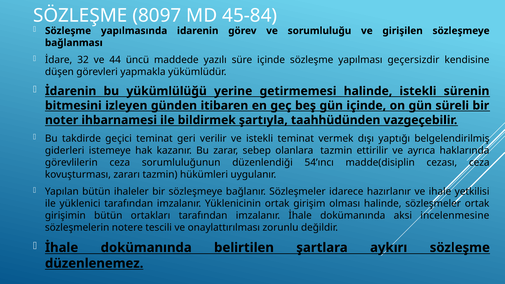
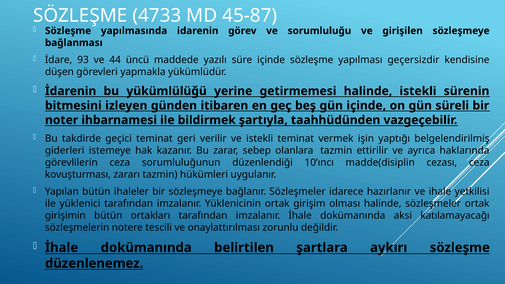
8097: 8097 -> 4733 (157, 16)
45-84: 45-84 -> 45-87 (250, 16)
32: 32 -> 93 (83, 60)
dışı: dışı -> işin (366, 138)
54’ıncı: 54’ıncı -> 10’ıncı (319, 162)
incelenmesine: incelenmesine -> katılamayacağı (455, 216)
